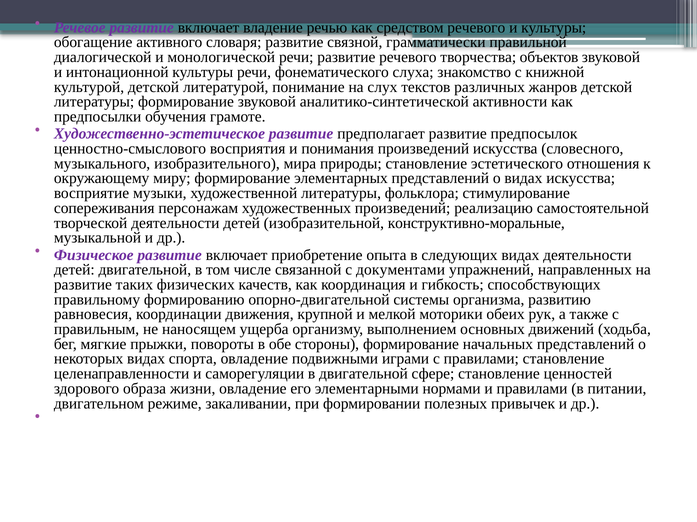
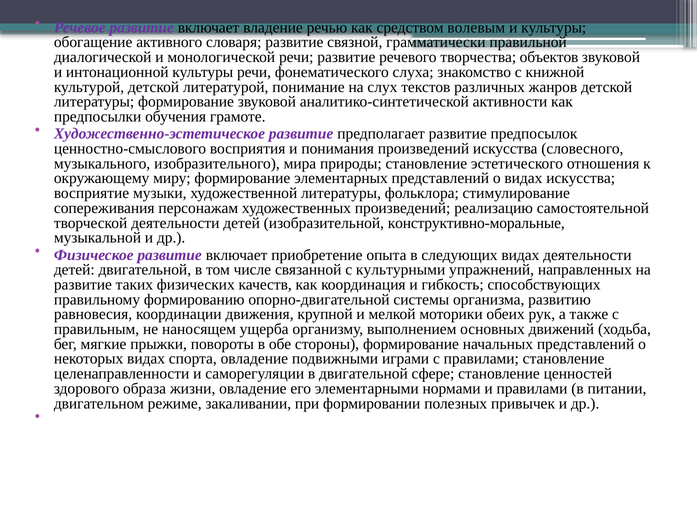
средством речевого: речевого -> волевым (476, 28)
документами: документами -> культурными (401, 270)
